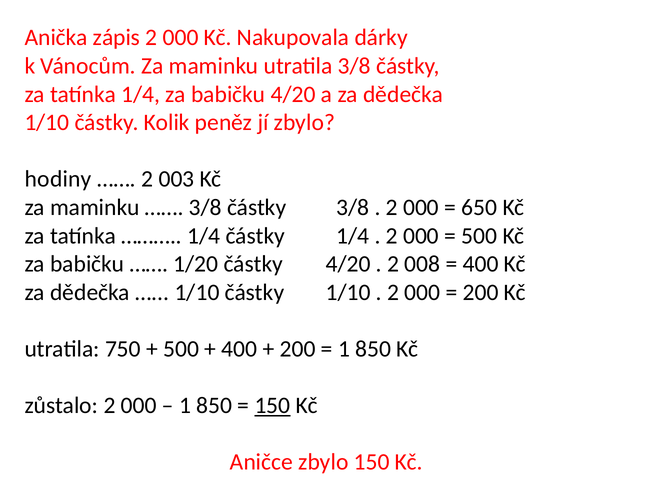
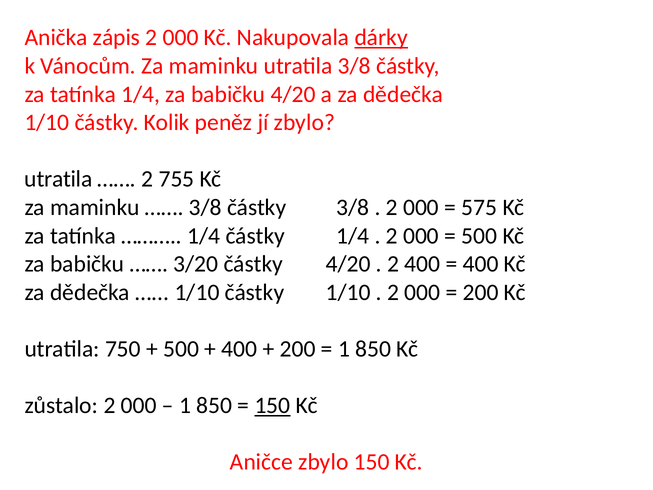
dárky underline: none -> present (381, 38)
hodiny: hodiny -> utratila (58, 179)
003: 003 -> 755 (176, 179)
650: 650 -> 575 (479, 207)
1/20: 1/20 -> 3/20 (196, 264)
2 008: 008 -> 400 (422, 264)
